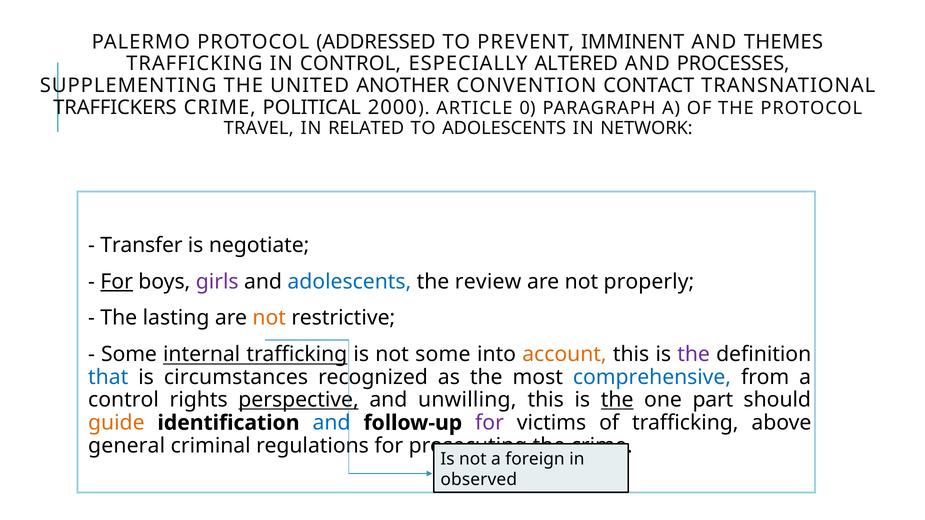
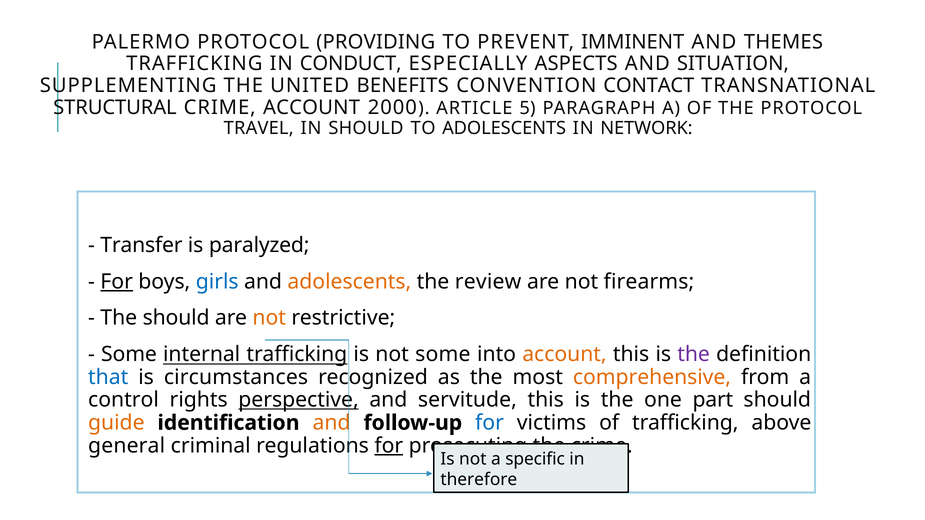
ADDRESSED: ADDRESSED -> PROVIDING (376, 42)
IN CONTROL: CONTROL -> CONDUCT (351, 64)
ALTERED: ALTERED -> ASPECTS (576, 64)
PROCESSES: PROCESSES -> SITUATION (733, 64)
ANOTHER: ANOTHER -> BENEFITS (403, 86)
TRAFFICKERS: TRAFFICKERS -> STRUCTURAL (115, 108)
CRIME POLITICAL: POLITICAL -> ACCOUNT (312, 108)
0: 0 -> 5 (527, 108)
IN RELATED: RELATED -> SHOULD (366, 128)
negotiate: negotiate -> paralyzed (259, 245)
girls colour: purple -> blue (217, 282)
adolescents colour: blue -> orange (349, 282)
properly: properly -> firearms (649, 282)
The lasting: lasting -> should (176, 318)
comprehensive colour: blue -> orange (652, 377)
unwilling: unwilling -> servitude (467, 400)
the underline: present -> none (617, 400)
and colour: blue -> orange (332, 423)
for colour: purple -> blue (490, 423)
for underline: none -> present (389, 446)
foreign: foreign -> specific (535, 459)
observed: observed -> therefore (479, 480)
